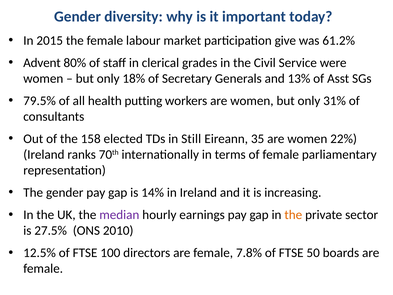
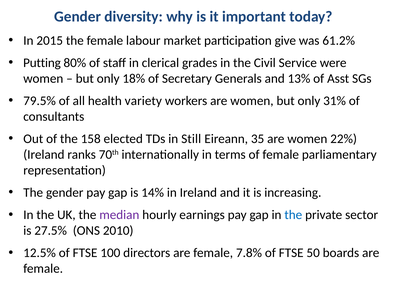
Advent: Advent -> Putting (42, 63)
putting: putting -> variety (143, 101)
the colour: orange -> blue (293, 215)
